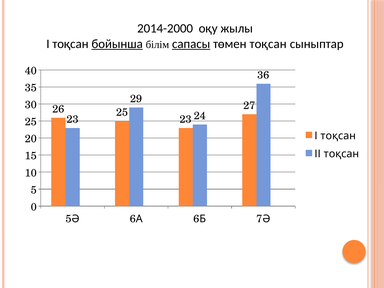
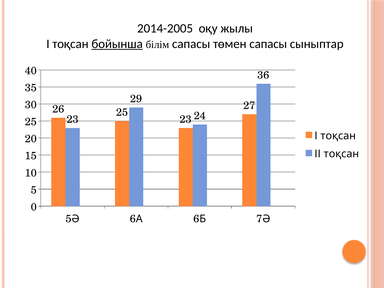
2014-2000: 2014-2000 -> 2014-2005 (165, 28)
сапасы underline: present -> none (191, 44)
төмен тоқсан: тоқсан -> сапасы (268, 44)
